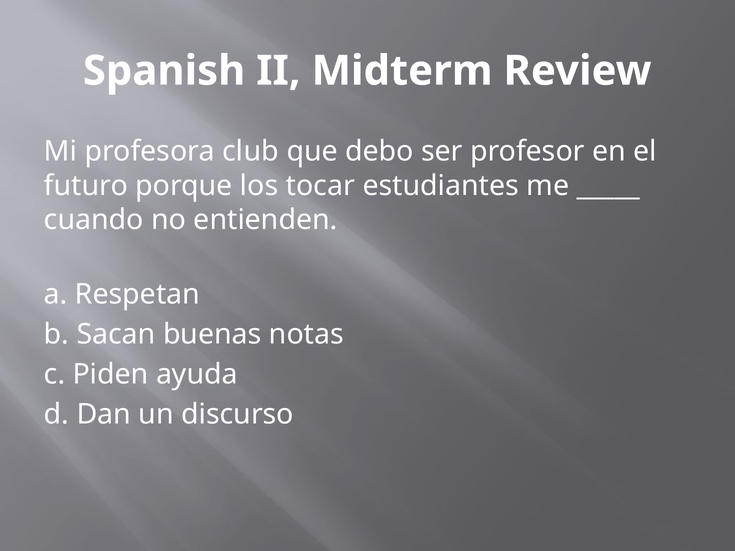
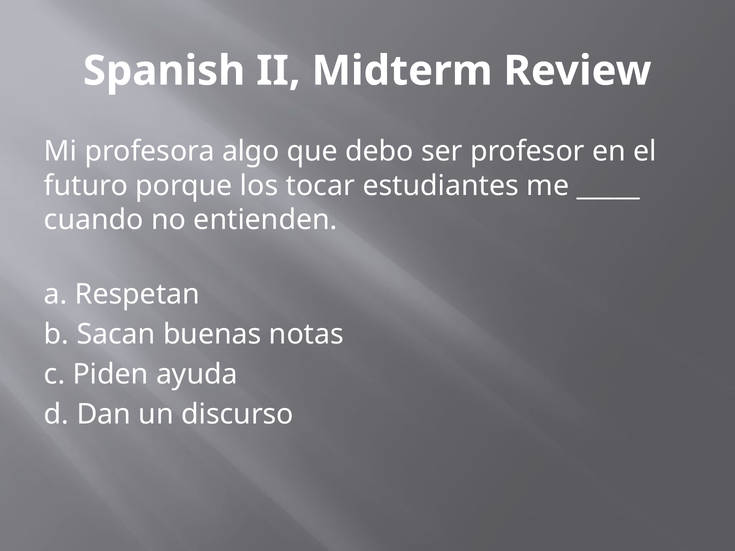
club: club -> algo (251, 151)
